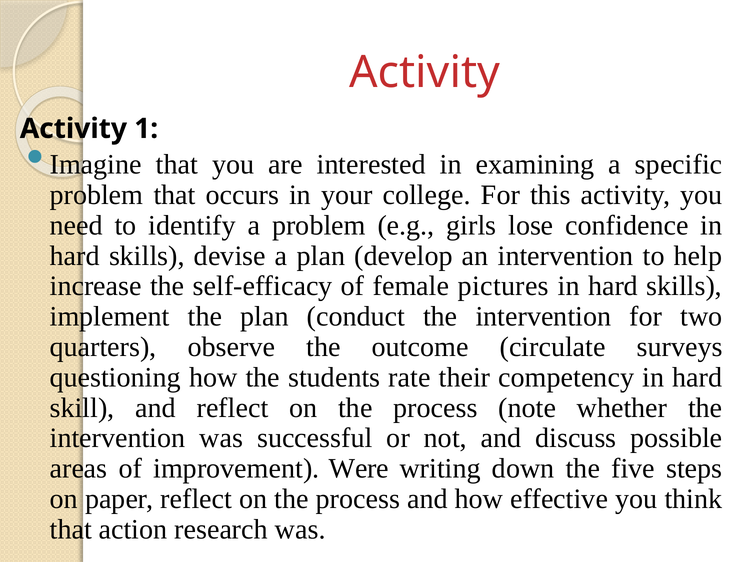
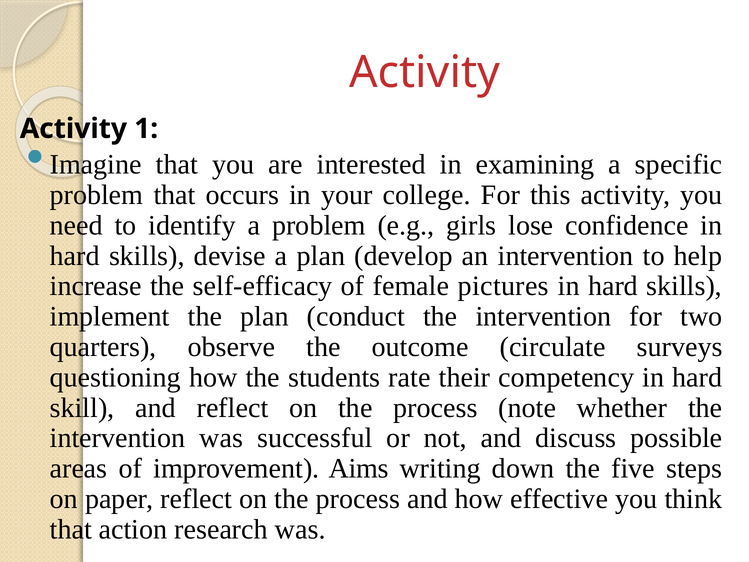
Were: Were -> Aims (359, 468)
